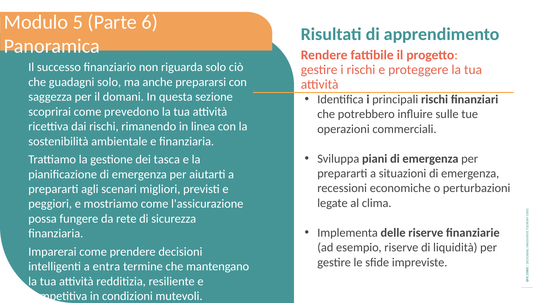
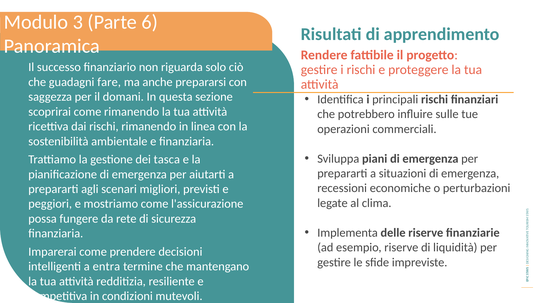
5: 5 -> 3 (78, 22)
guadagni solo: solo -> fare (109, 82)
come prevedono: prevedono -> rimanendo (132, 112)
